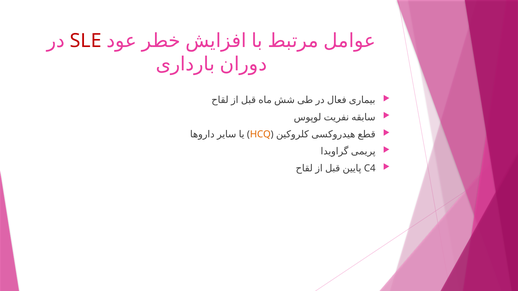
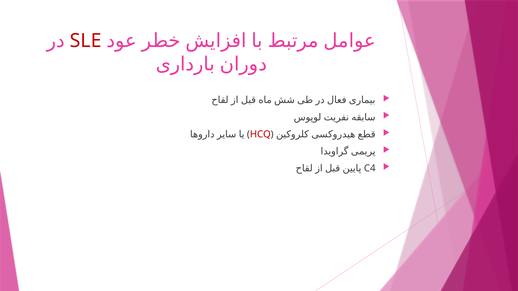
HCQ colour: orange -> red (260, 134)
